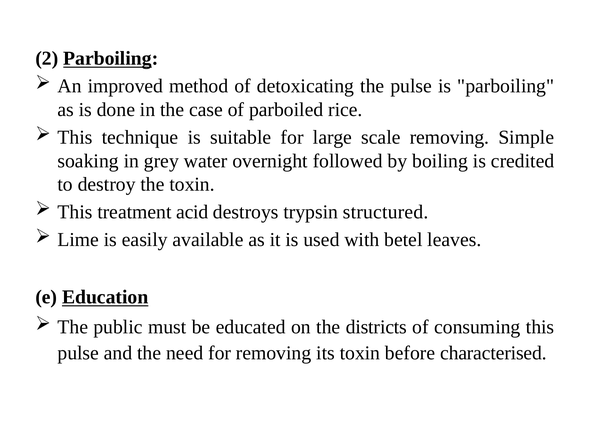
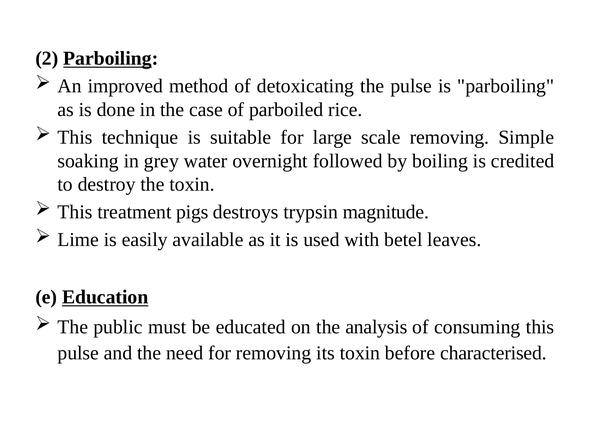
acid: acid -> pigs (192, 212)
structured: structured -> magnitude (386, 212)
districts: districts -> analysis (376, 327)
